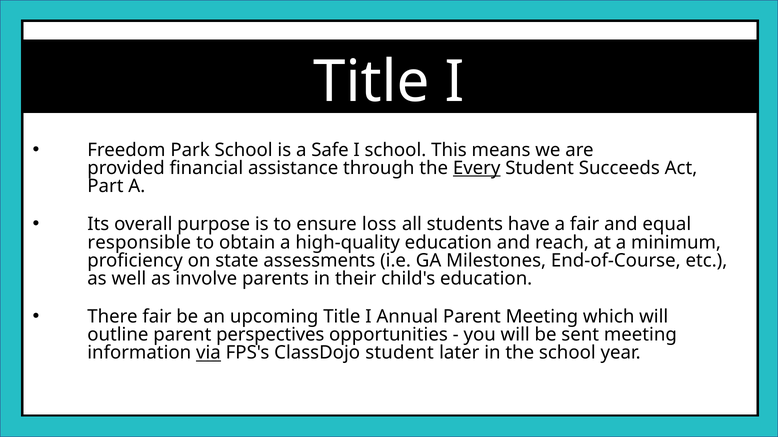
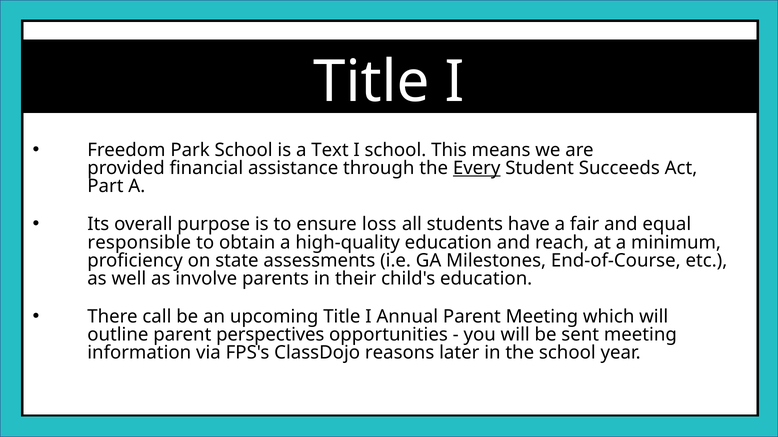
Safe: Safe -> Text (330, 150)
There fair: fair -> call (157, 317)
via underline: present -> none (208, 353)
ClassDojo student: student -> reasons (400, 353)
